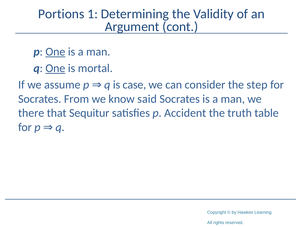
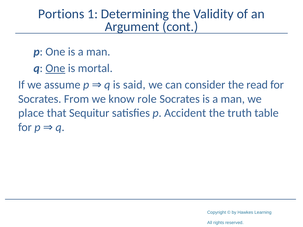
One underline: present -> none (55, 52)
case: case -> said (134, 85)
step: step -> read (257, 85)
said: said -> role (147, 99)
there: there -> place (31, 113)
